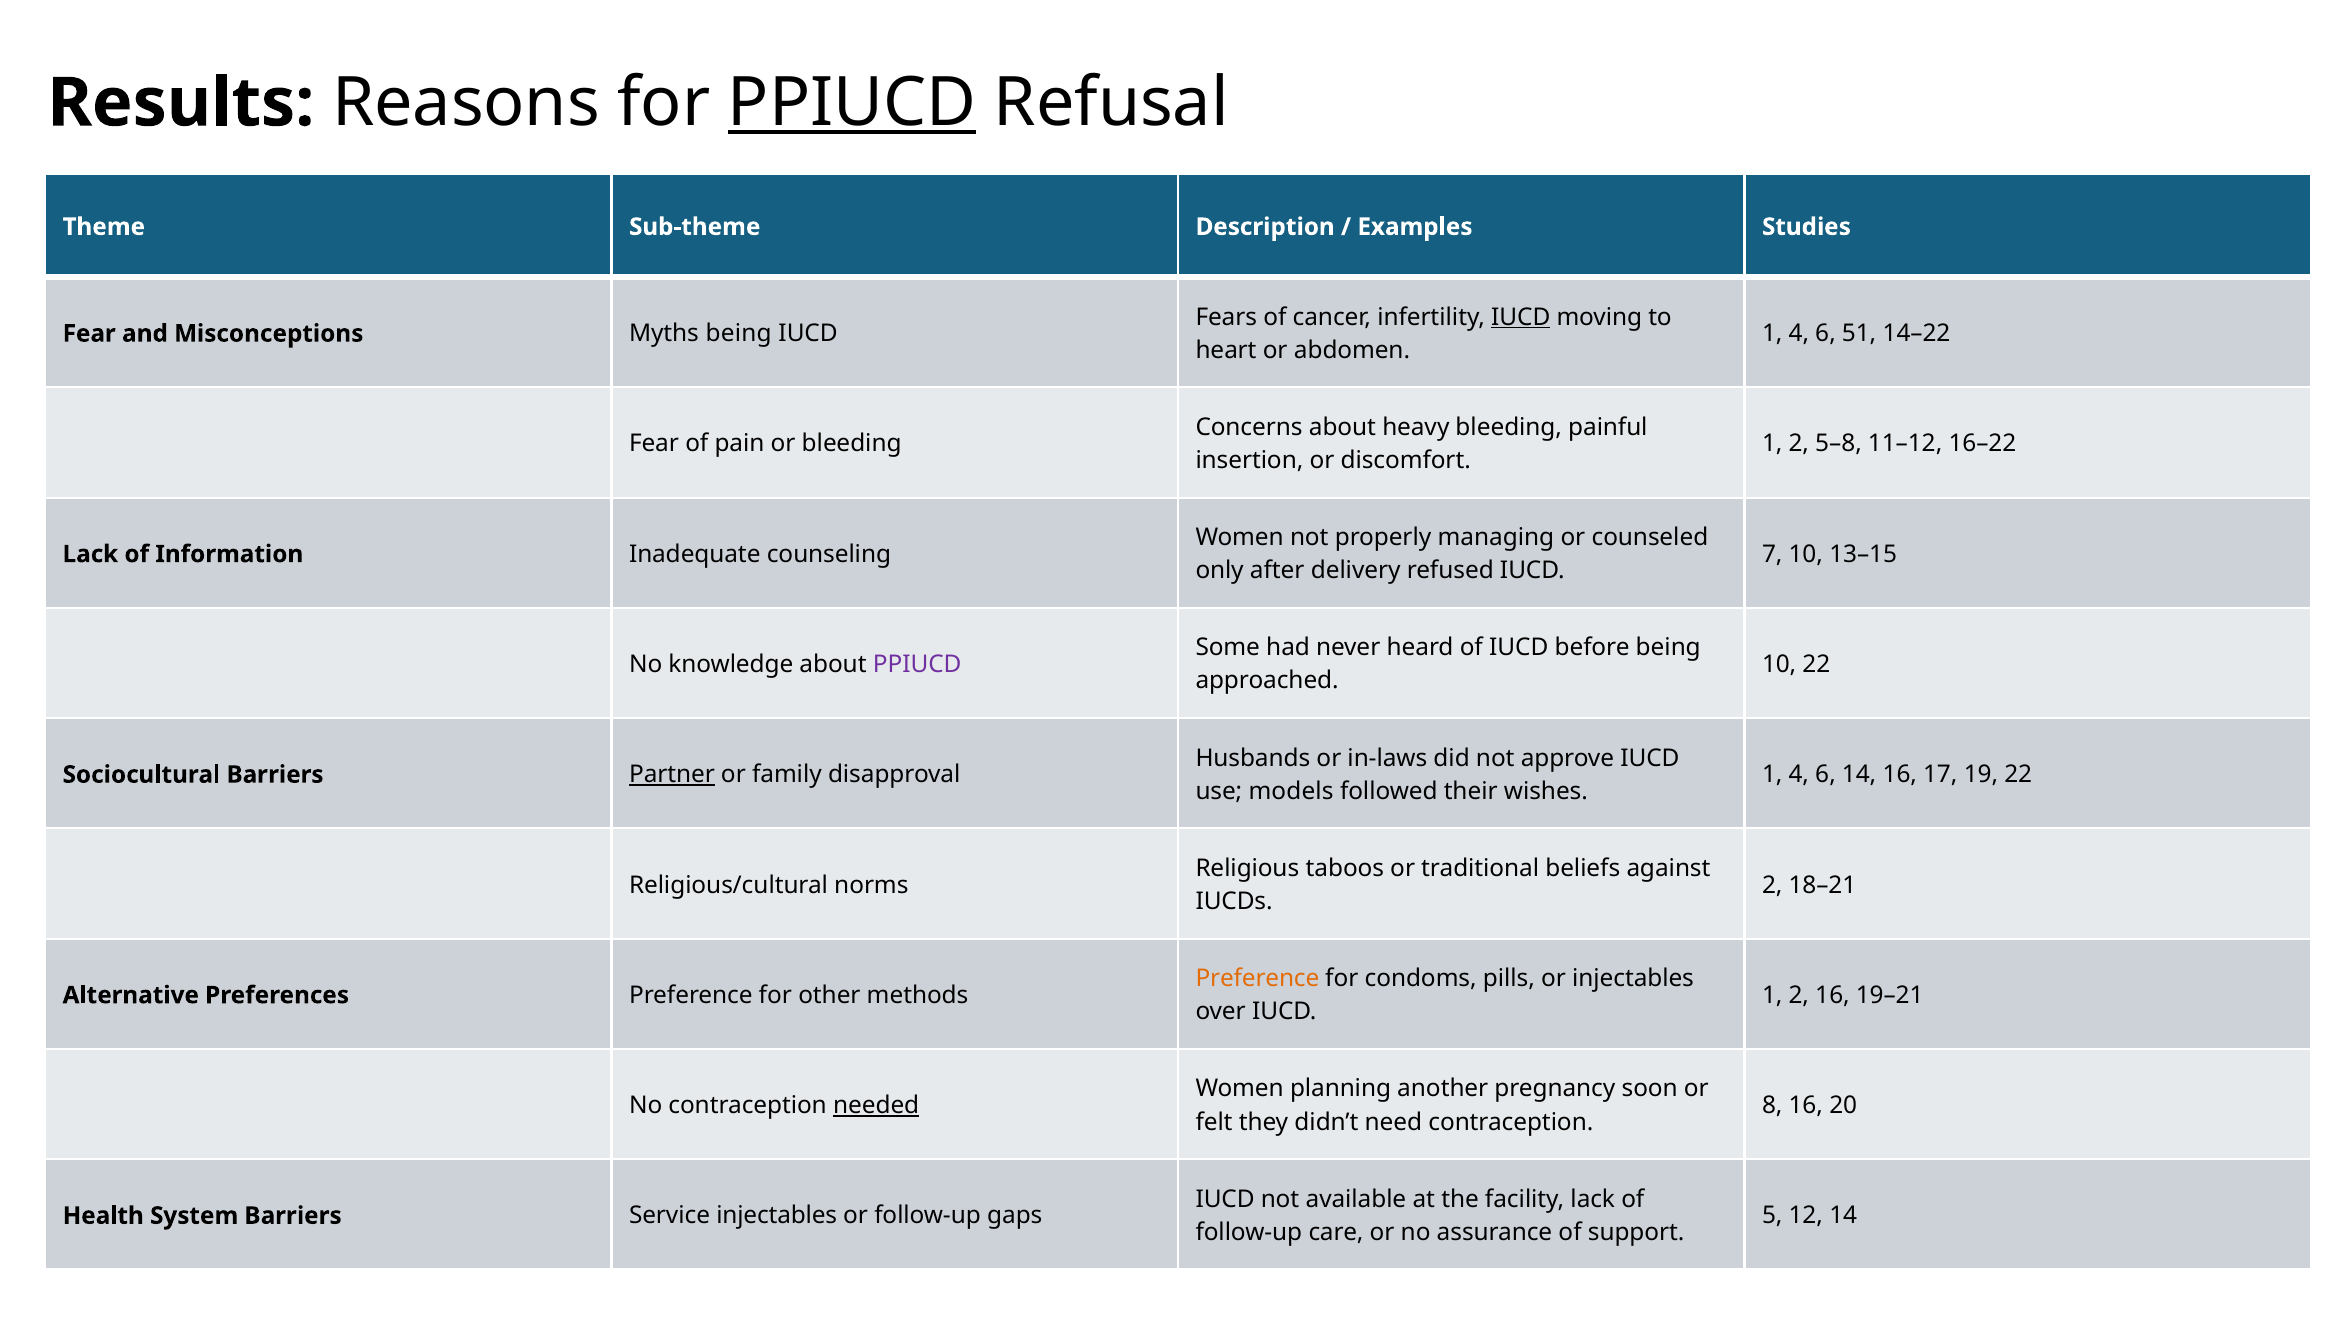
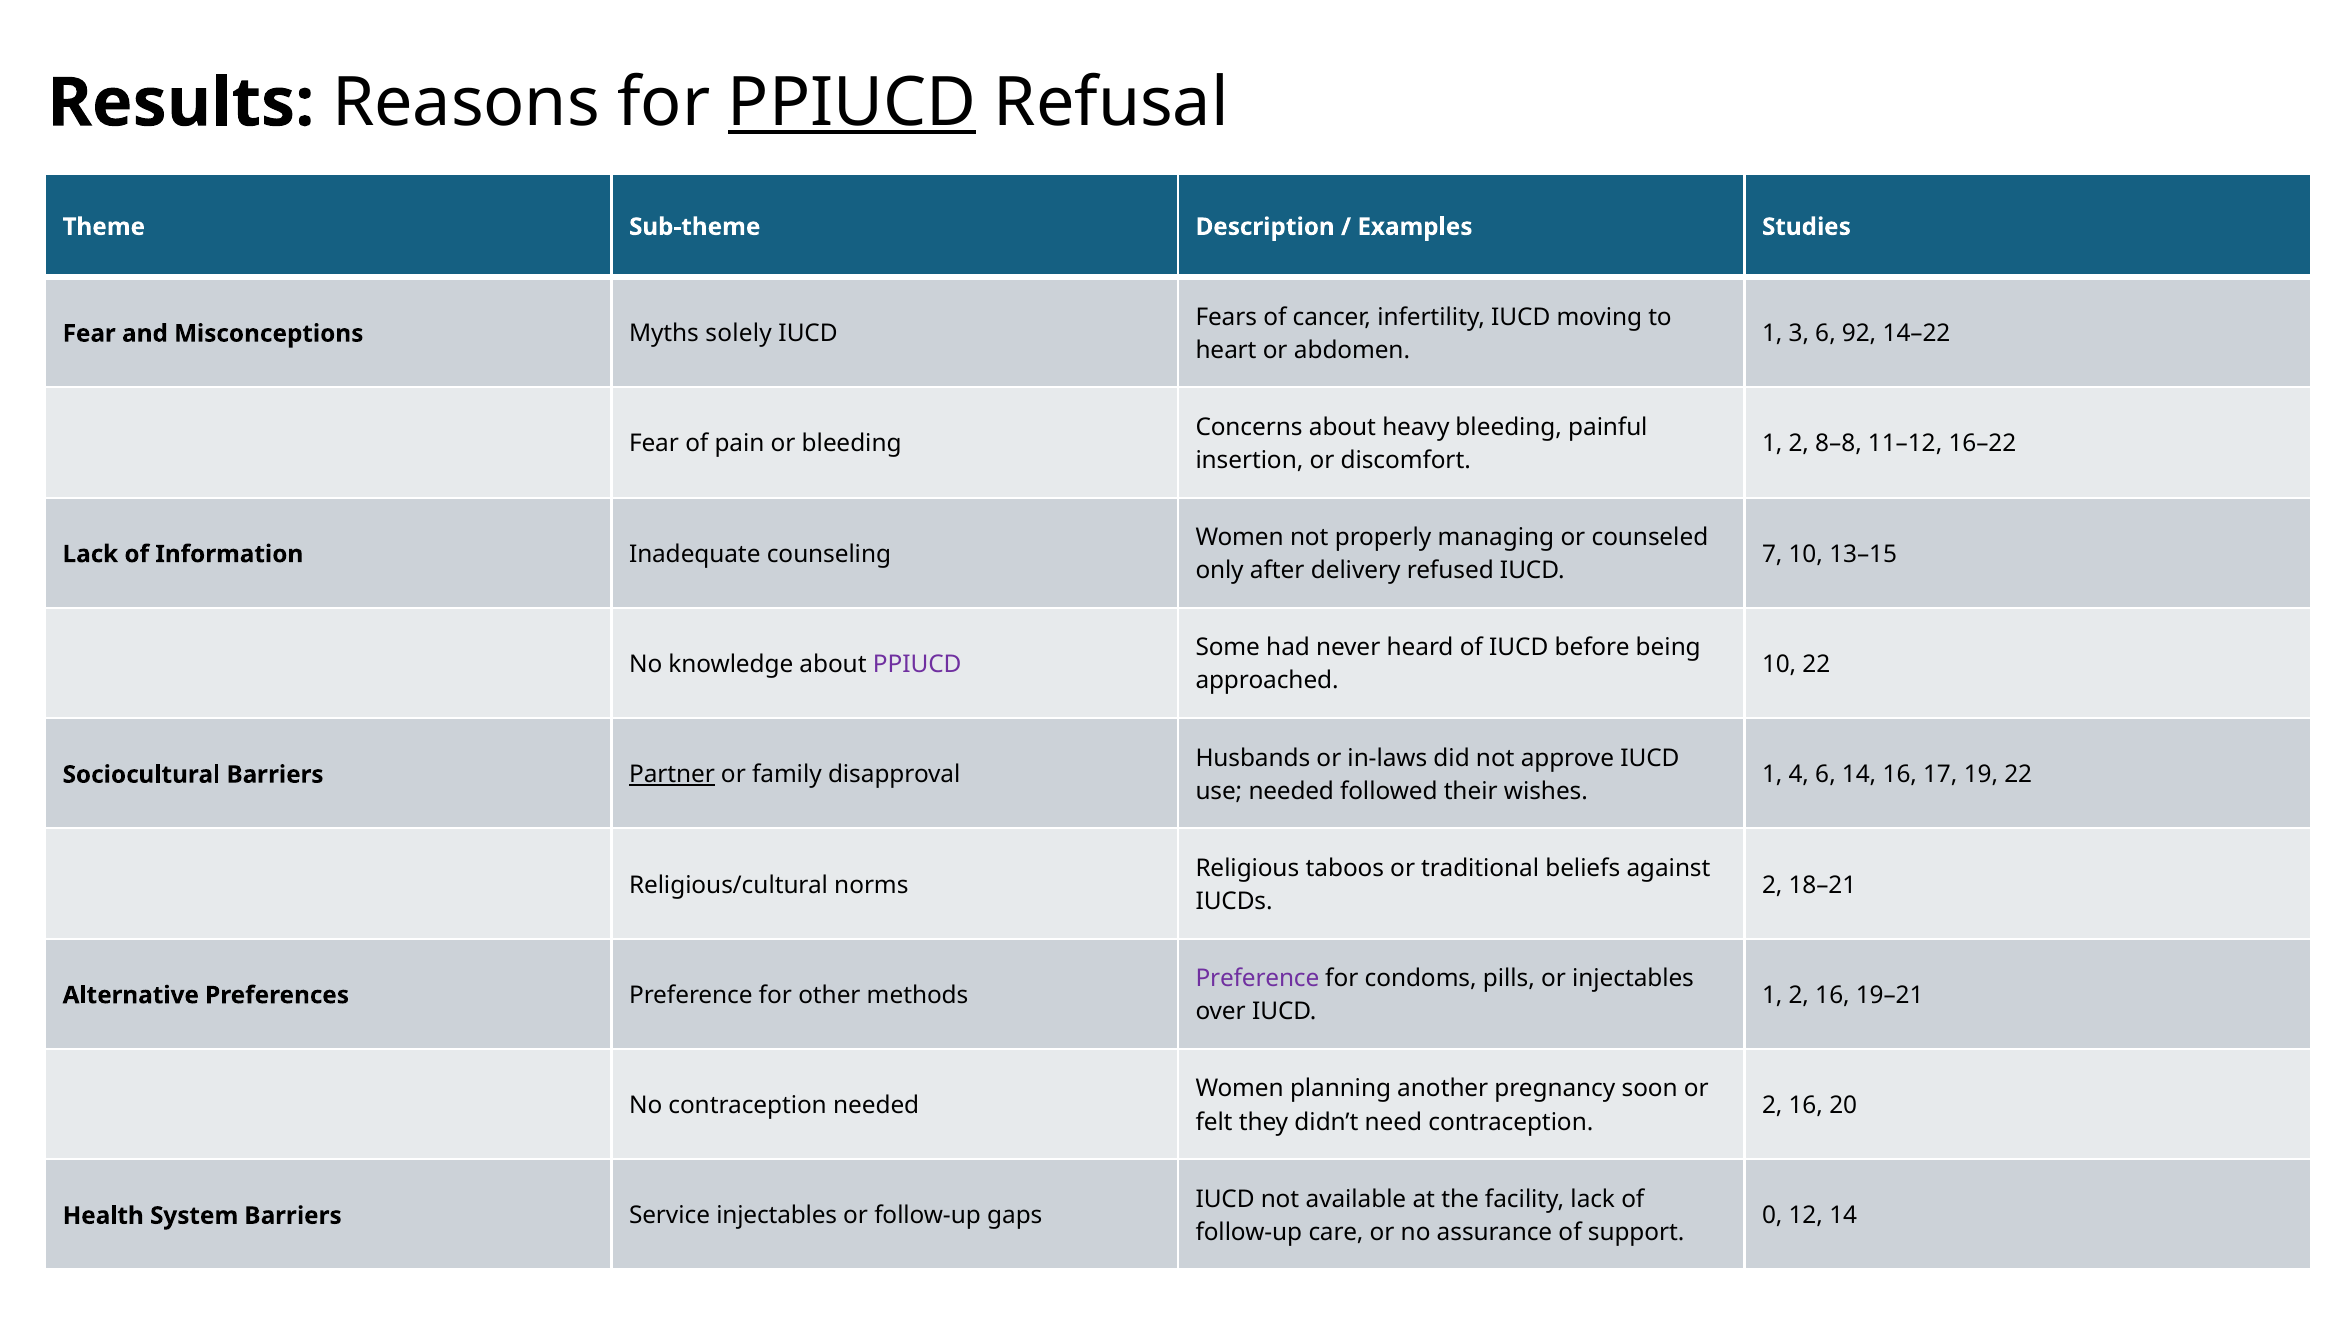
IUCD underline: present -> none (1521, 317)
4: 4 -> 3 (1799, 334)
51: 51 -> 92 (1859, 334)
Myths being: being -> solely (739, 334)
5–8: 5–8 -> 8–8 (1839, 444)
use models: models -> needed (1291, 791)
Preference colour: orange -> purple (1257, 978)
needed underline: present -> none (876, 1105)
8: 8 -> 2 (1772, 1105)
5: 5 -> 0 (1772, 1216)
